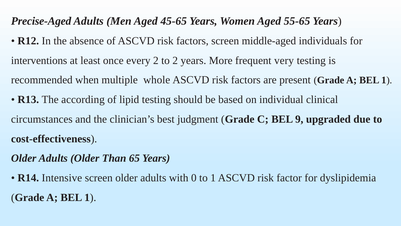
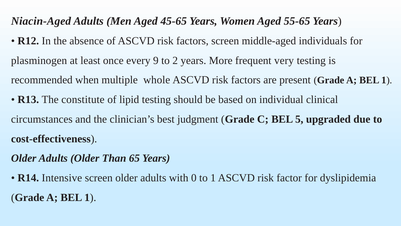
Precise-Aged: Precise-Aged -> Niacin-Aged (41, 21)
interventions: interventions -> plasminogen (39, 60)
every 2: 2 -> 9 (156, 60)
according: according -> constitute (83, 99)
9: 9 -> 5 (299, 119)
